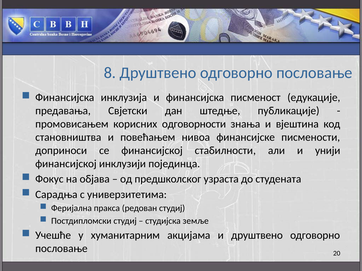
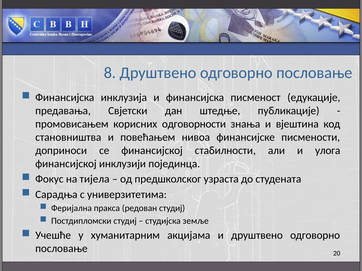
унији: унији -> улога (328, 151)
објава: објава -> тијела (95, 179)
